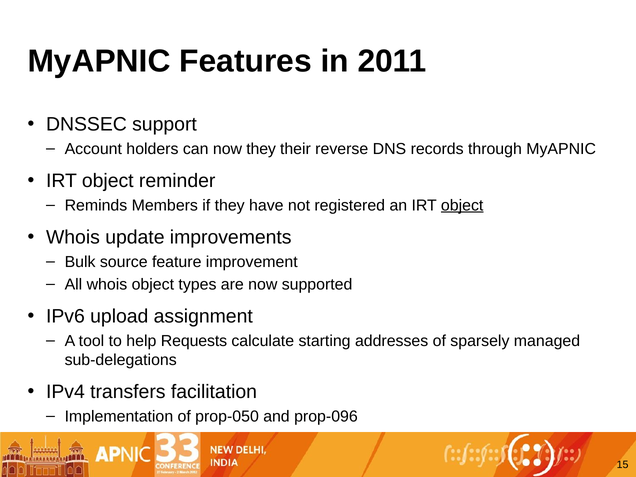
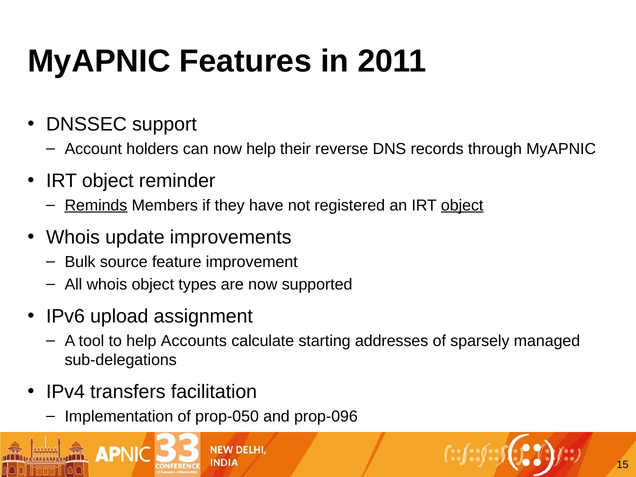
now they: they -> help (261, 149)
Reminds underline: none -> present (96, 205)
Requests: Requests -> Accounts (194, 341)
